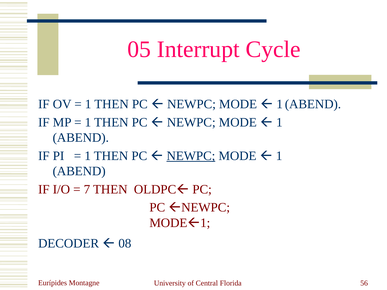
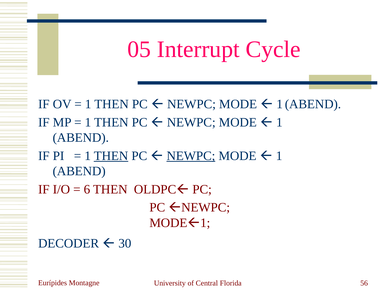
THEN underline: none -> present (111, 156)
7: 7 -> 6 (87, 189)
08: 08 -> 30 (125, 244)
